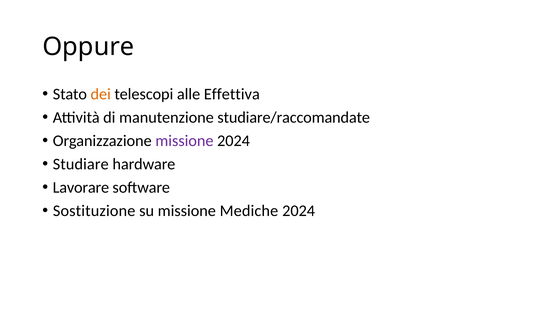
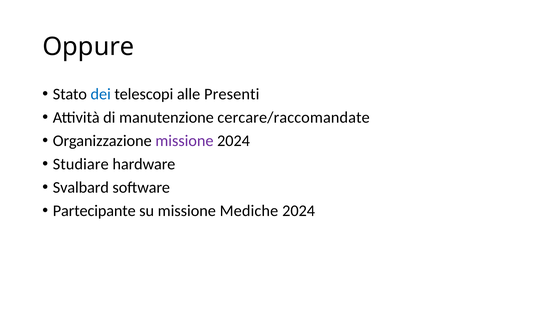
dei colour: orange -> blue (101, 94)
Effettiva: Effettiva -> Presenti (232, 94)
studiare/raccomandate: studiare/raccomandate -> cercare/raccomandate (294, 117)
Lavorare: Lavorare -> Svalbard (81, 187)
Sostituzione: Sostituzione -> Partecipante (94, 211)
